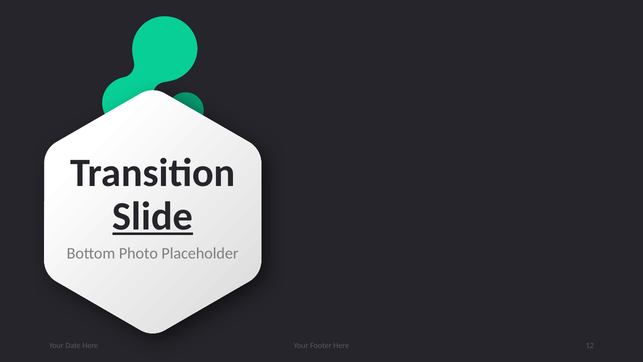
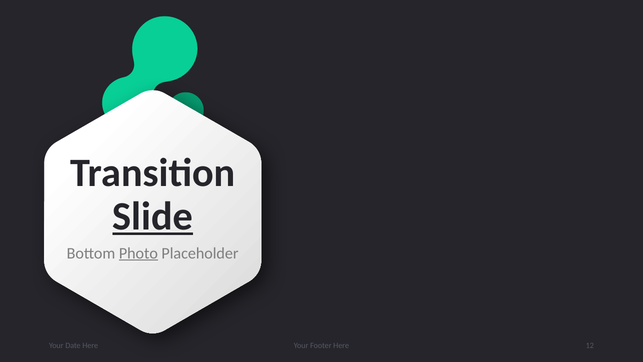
Photo underline: none -> present (138, 253)
